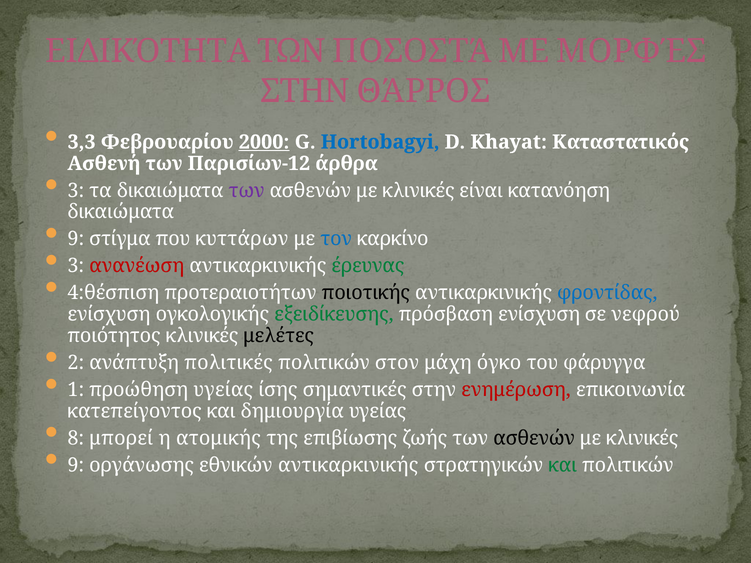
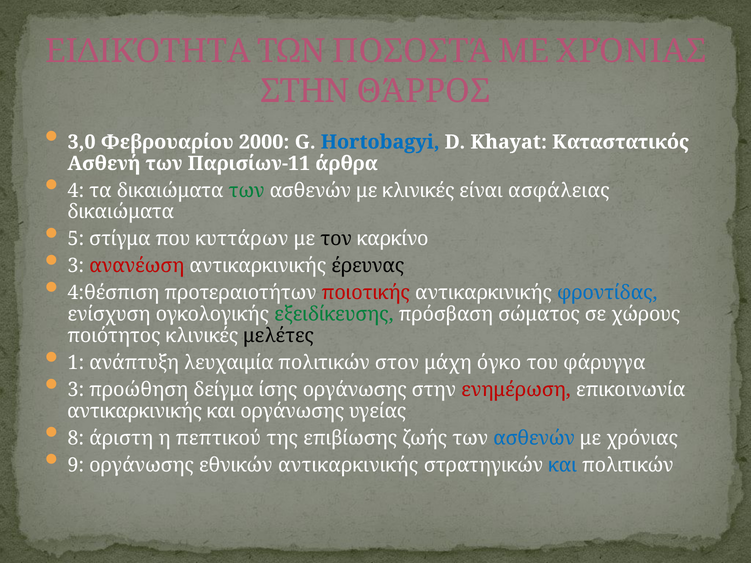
ΜΟΡΦΈΣ: ΜΟΡΦΈΣ -> ΧΡΌΝΙΑΣ (631, 51)
3,3: 3,3 -> 3,0 (82, 142)
2000 underline: present -> none (264, 142)
Παρισίων-12: Παρισίων-12 -> Παρισίων-11 (249, 164)
3: 3 -> 4 (76, 191)
των colour: purple -> green (247, 191)
κατανόηση: κατανόηση -> ασφάλειας (559, 191)
9: 9 -> 5 (76, 239)
τον colour: blue -> black (336, 239)
έρευνας colour: green -> black (368, 266)
ποιοτικής colour: black -> red (366, 293)
πρόσβαση ενίσχυση: ενίσχυση -> σώματος (539, 314)
νεφρού: νεφρού -> χώρους (646, 314)
2: 2 -> 1 (76, 363)
πολιτικές: πολιτικές -> λευχαιμία (229, 363)
1: 1 -> 3 (76, 390)
προώθηση υγείας: υγείας -> δείγμα (223, 390)
ίσης σημαντικές: σημαντικές -> οργάνωσης (355, 390)
κατεπείγοντος: κατεπείγοντος -> αντικαρκινικής (135, 411)
και δημιουργία: δημιουργία -> οργάνωσης (292, 411)
μπορεί: μπορεί -> άριστη (121, 438)
ατομικής: ατομικής -> πεπτικού (218, 438)
ασθενών colour: black -> blue (534, 438)
κλινικές: κλινικές -> χρόνιας (642, 438)
και colour: green -> blue (563, 465)
